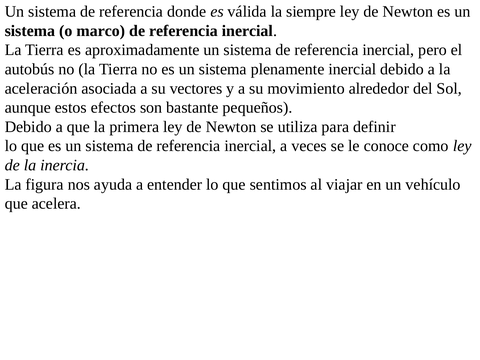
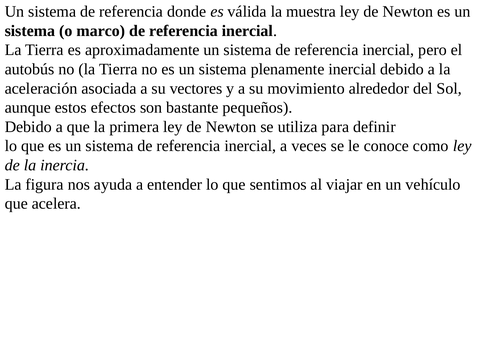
siempre: siempre -> muestra (311, 12)
